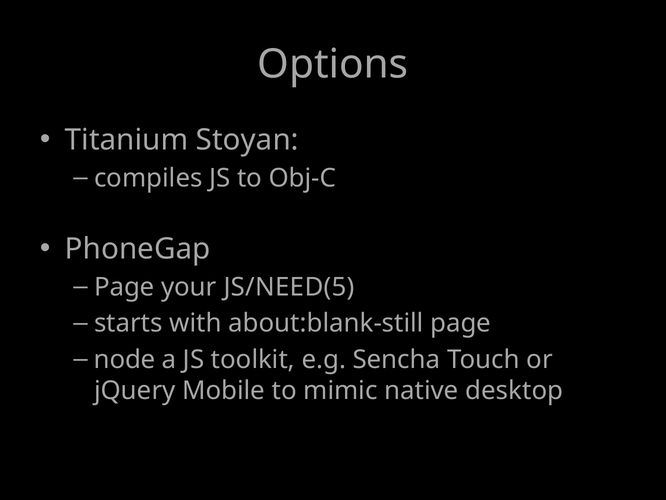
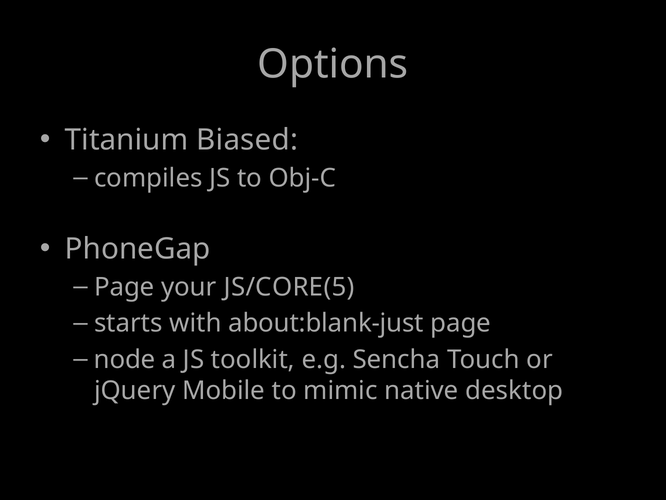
Stoyan: Stoyan -> Biased (247, 140)
JS/NEED(5: JS/NEED(5 -> JS/CORE(5 (289, 287)
about:blank-still: about:blank-still -> about:blank-just (326, 323)
